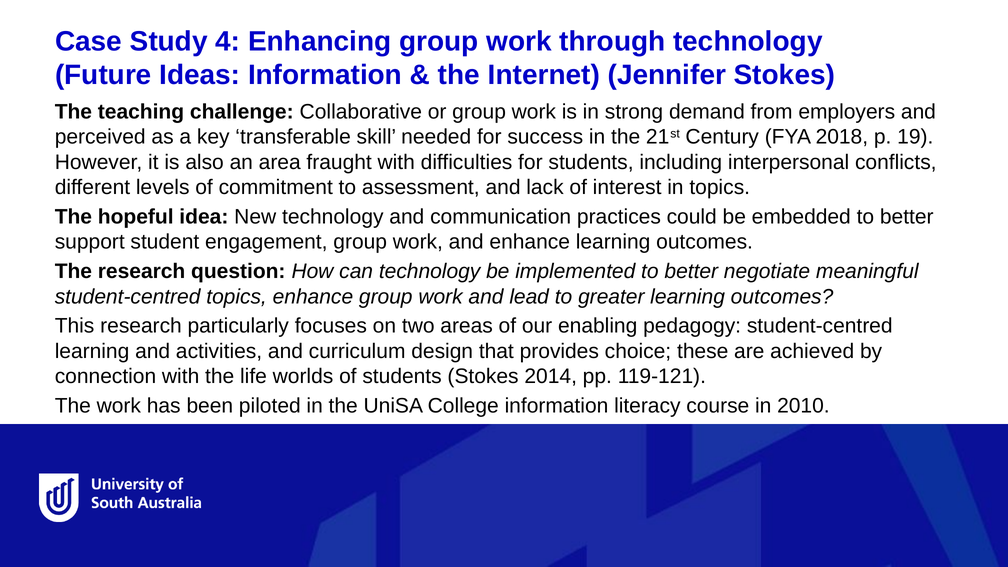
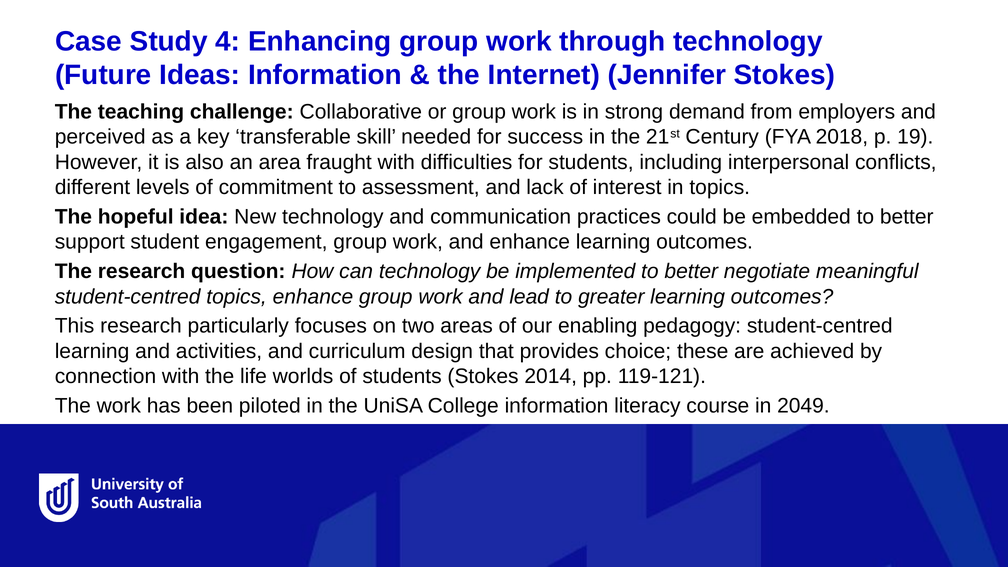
2010: 2010 -> 2049 (803, 406)
